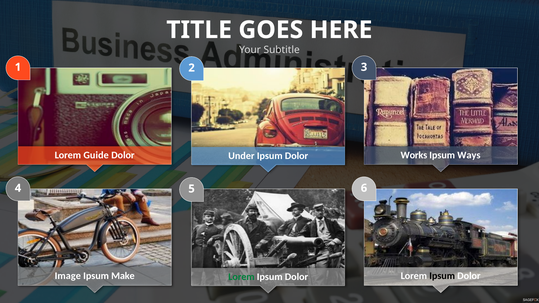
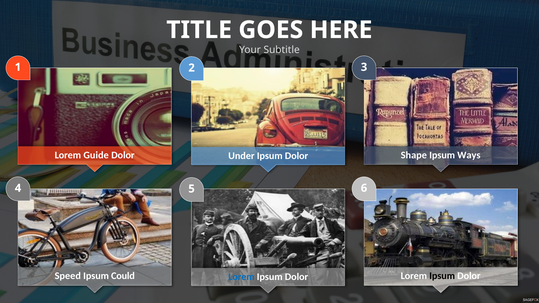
Works: Works -> Shape (414, 155)
Image: Image -> Speed (68, 276)
Make: Make -> Could (123, 276)
Lorem colour: green -> blue (241, 277)
